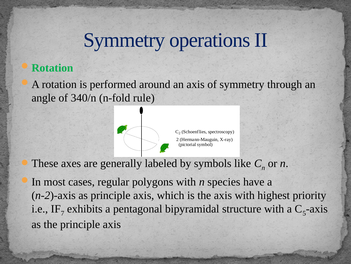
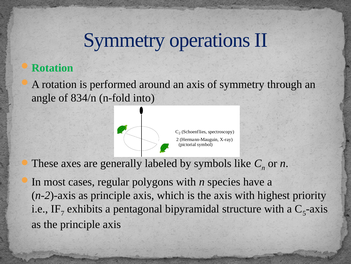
340/n: 340/n -> 834/n (83, 98)
rule: rule -> into (144, 98)
